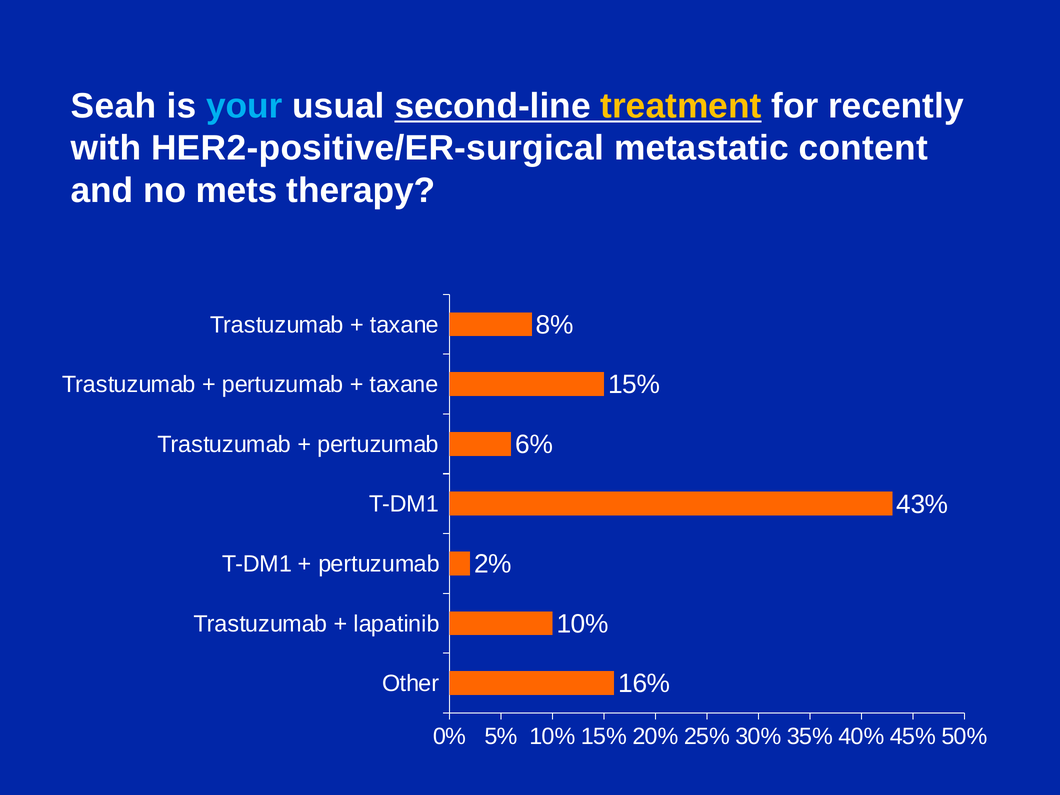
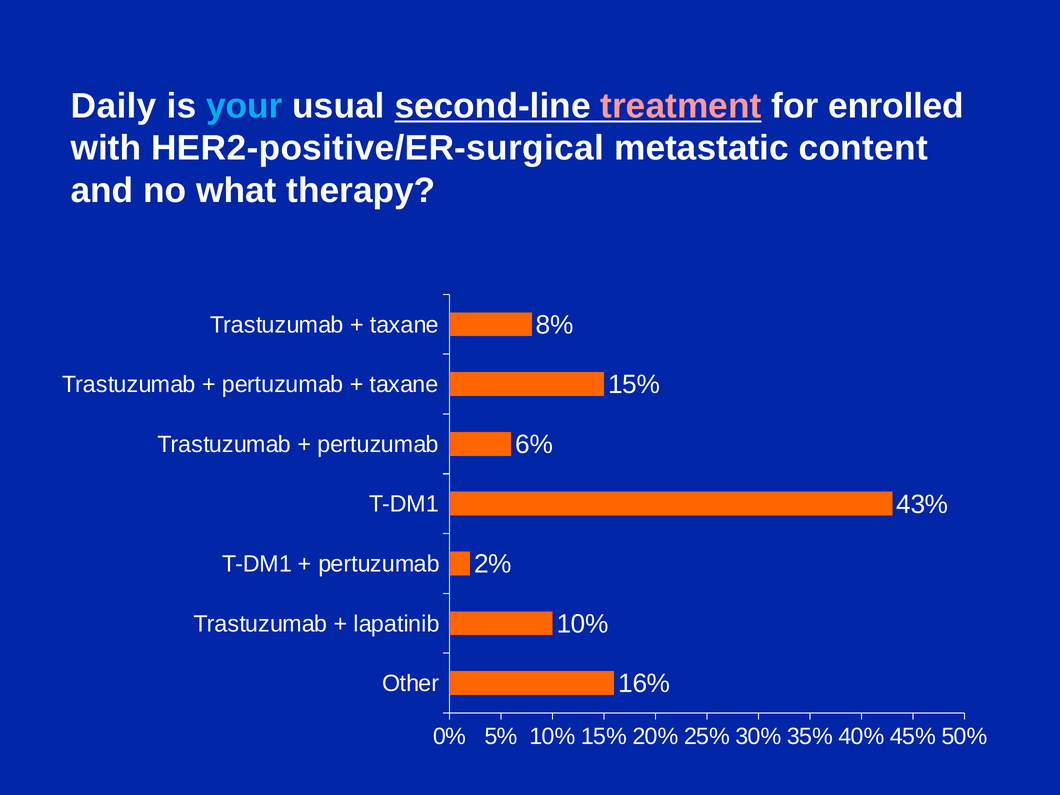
Seah: Seah -> Daily (114, 106)
treatment colour: yellow -> pink (681, 106)
recently: recently -> enrolled (896, 106)
mets: mets -> what (236, 191)
